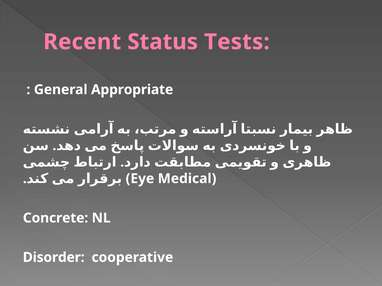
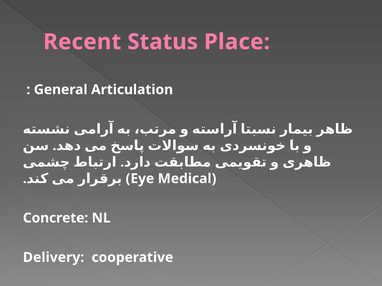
Tests: Tests -> Place (237, 42)
Appropriate: Appropriate -> Articulation (132, 90)
Disorder: Disorder -> Delivery (54, 258)
